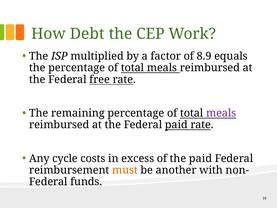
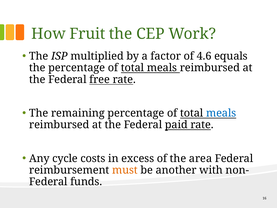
Debt: Debt -> Fruit (87, 34)
8.9: 8.9 -> 4.6 (204, 56)
meals colour: purple -> blue (221, 113)
the paid: paid -> area (201, 158)
